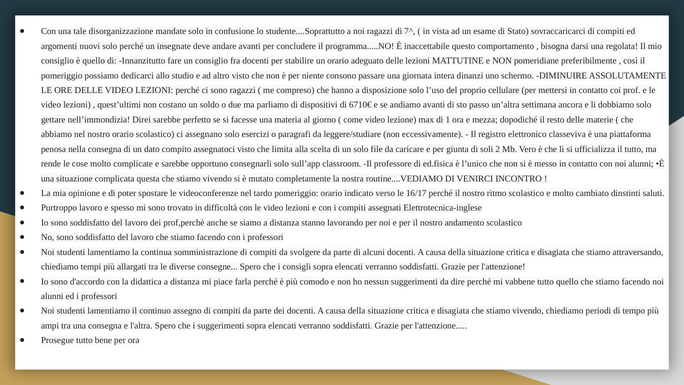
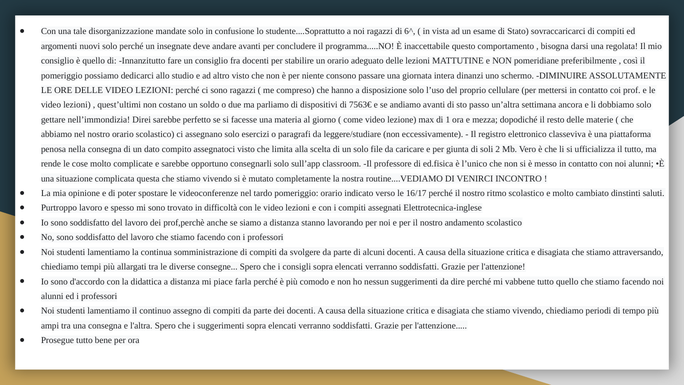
7^: 7^ -> 6^ (410, 31)
6710€: 6710€ -> 7563€ (360, 105)
